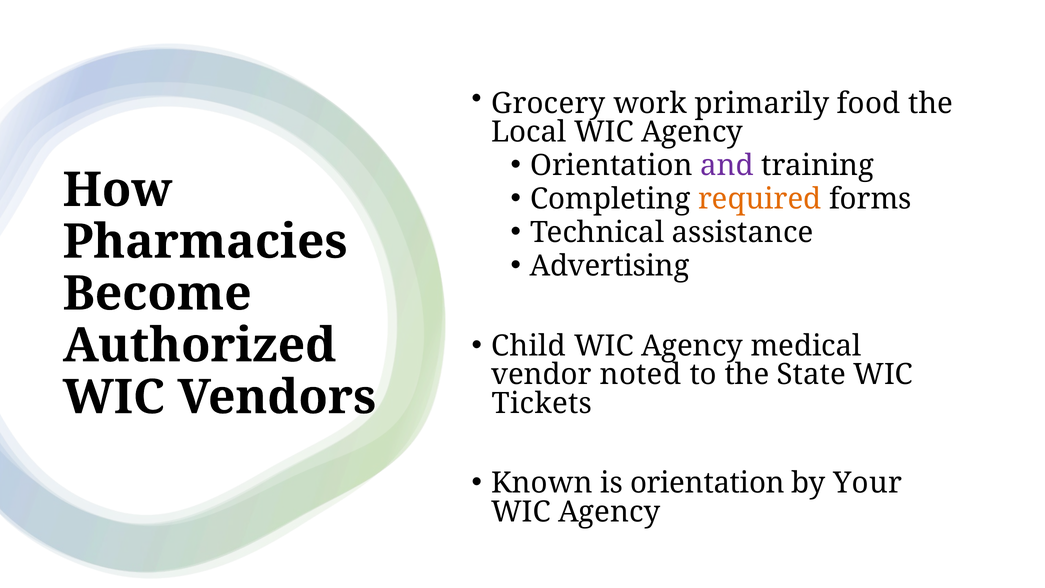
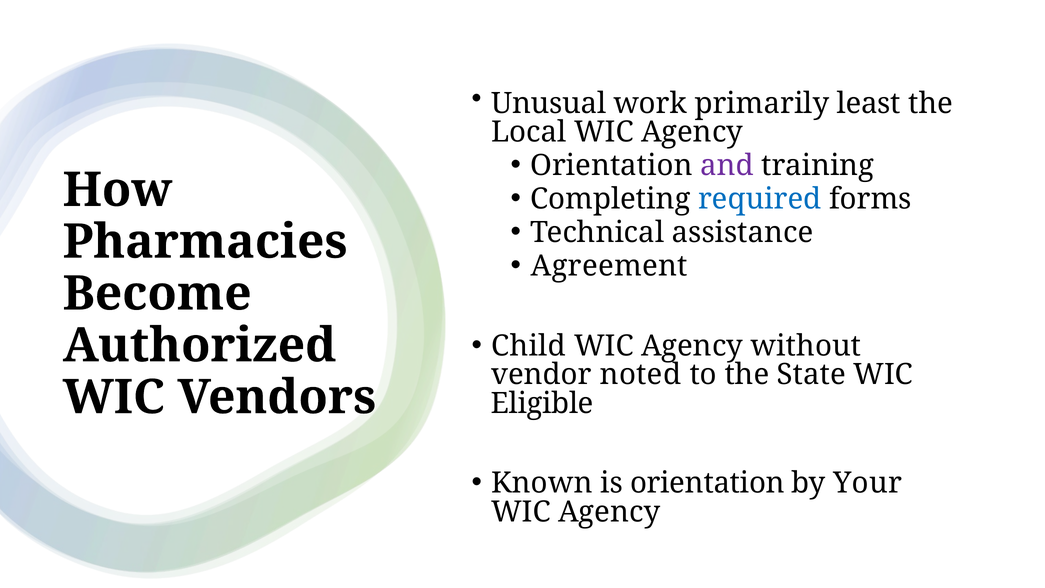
Grocery: Grocery -> Unusual (549, 104)
food: food -> least (869, 104)
required colour: orange -> blue (760, 199)
Advertising: Advertising -> Agreement (609, 266)
medical: medical -> without (806, 346)
Tickets: Tickets -> Eligible (542, 403)
